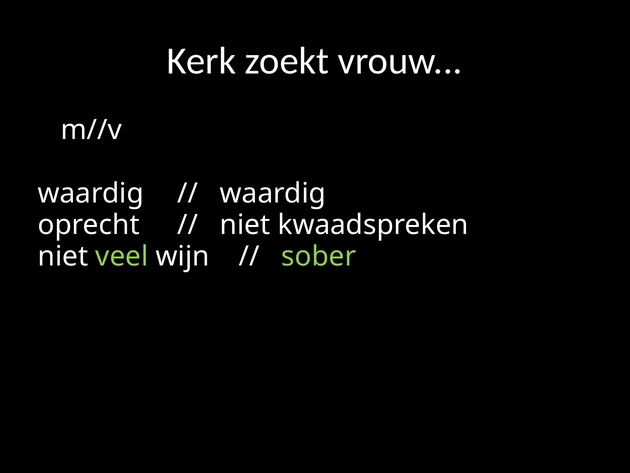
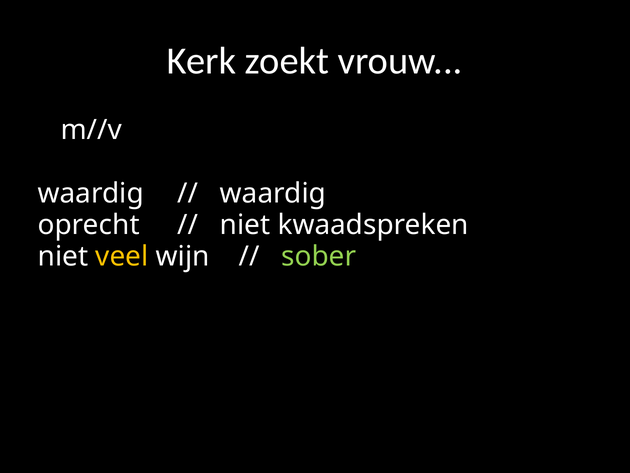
veel colour: light green -> yellow (122, 256)
